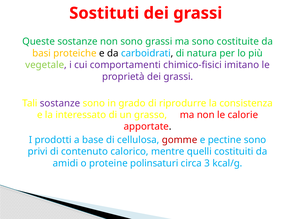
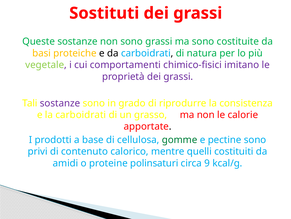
la interessato: interessato -> carboidrati (81, 115)
gomme colour: red -> green (180, 139)
3: 3 -> 9 (207, 163)
